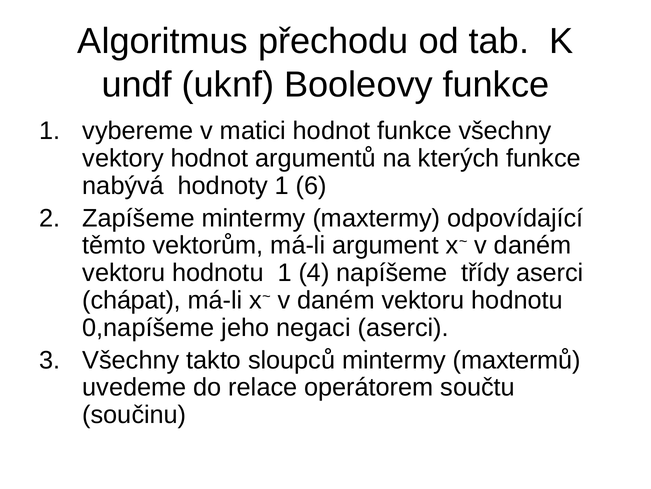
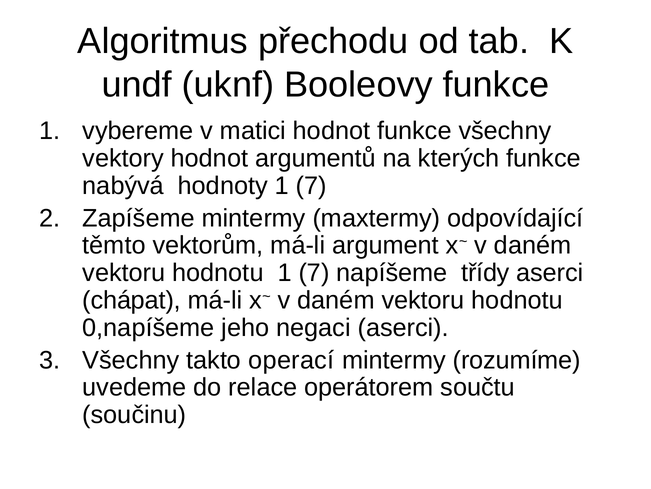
hodnoty 1 6: 6 -> 7 (311, 185)
hodnotu 1 4: 4 -> 7 (314, 273)
sloupců: sloupců -> operací (291, 360)
maxtermů: maxtermů -> rozumíme (517, 360)
